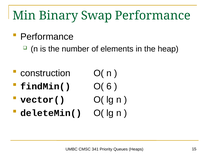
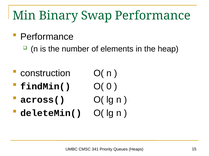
6: 6 -> 0 (109, 87)
vector(: vector( -> across( (43, 100)
